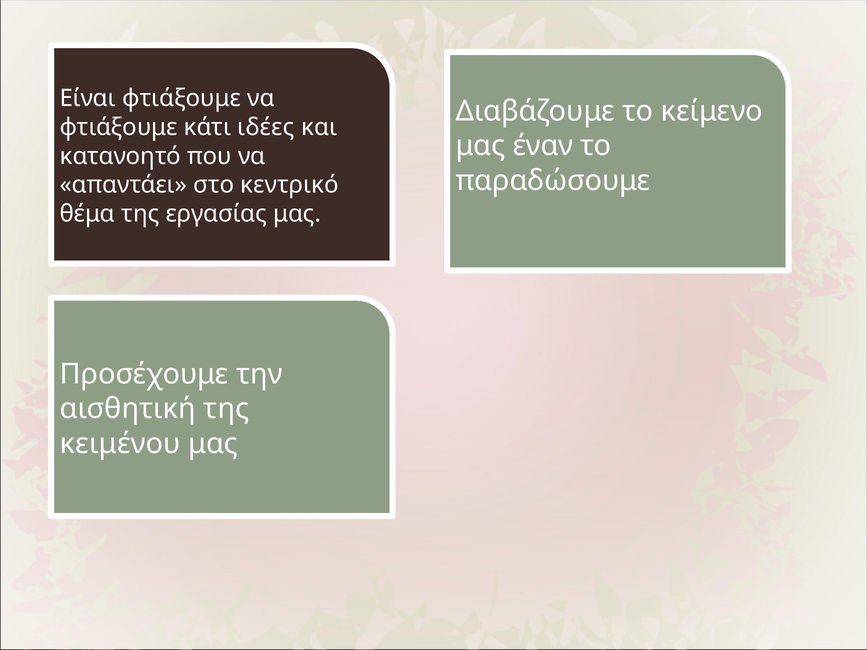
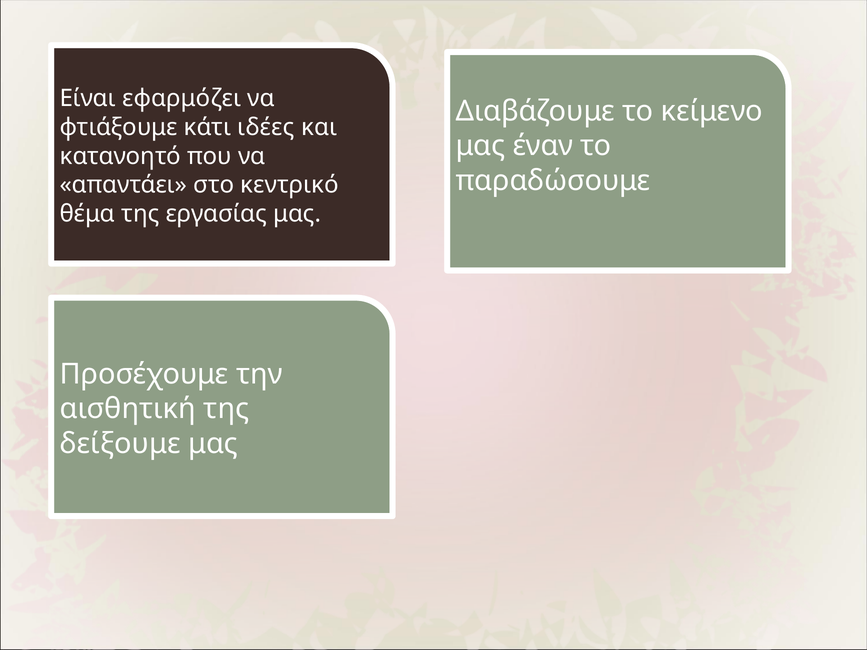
Είναι φτιάξουμε: φτιάξουμε -> εφαρμόζει (182, 98)
κειμένου: κειμένου -> δείξουμε (120, 444)
